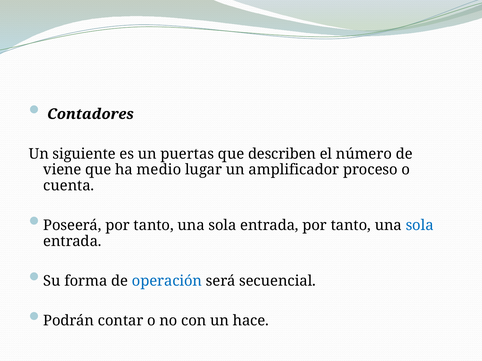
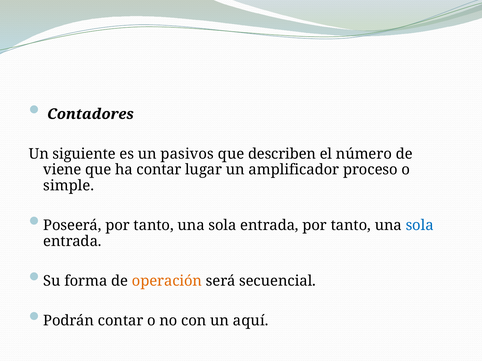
puertas: puertas -> pasivos (187, 154)
ha medio: medio -> contar (159, 170)
cuenta: cuenta -> simple (69, 186)
operación colour: blue -> orange (167, 281)
hace: hace -> aquí (251, 321)
